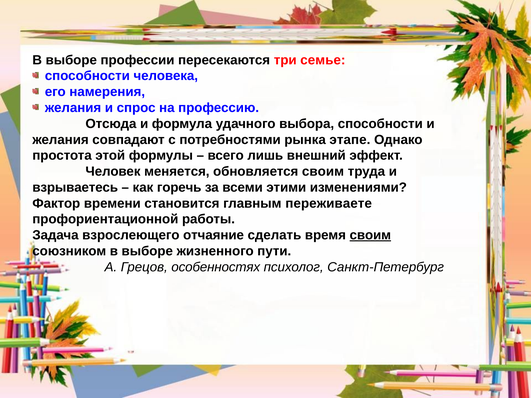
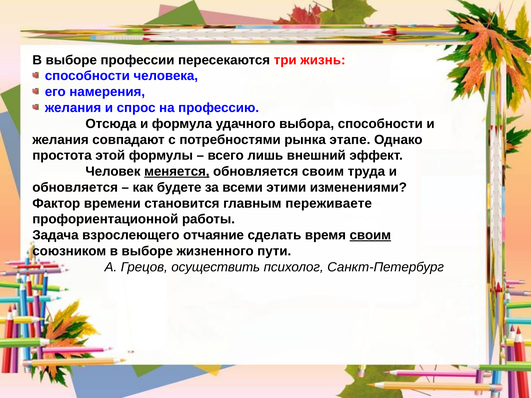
семье: семье -> жизнь (323, 60)
меняется underline: none -> present (177, 172)
взрываетесь: взрываетесь -> обновляется (75, 188)
горечь: горечь -> будете (179, 188)
особенностях: особенностях -> осуществить (216, 267)
